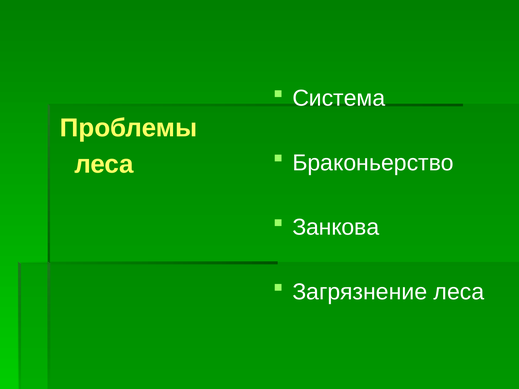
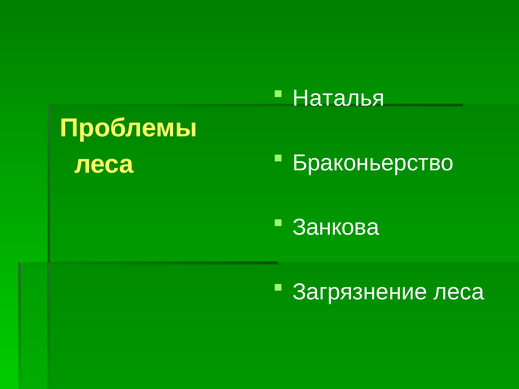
Система: Система -> Наталья (339, 98)
